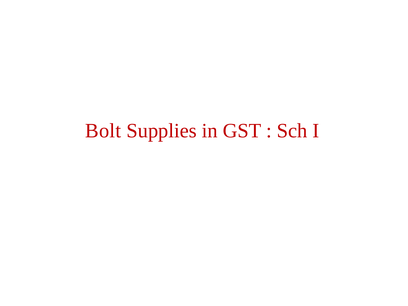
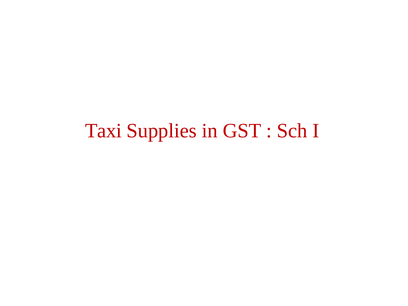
Bolt: Bolt -> Taxi (103, 131)
